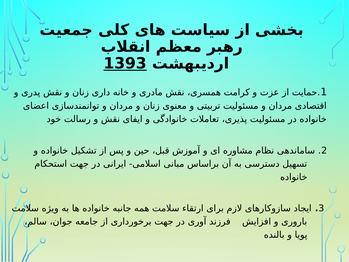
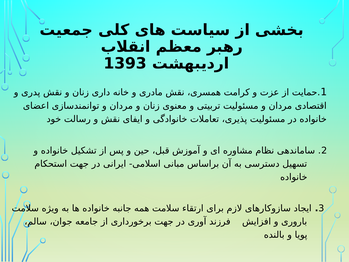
1393 underline: present -> none (125, 63)
